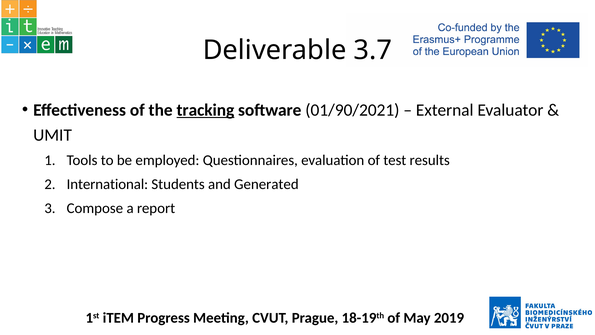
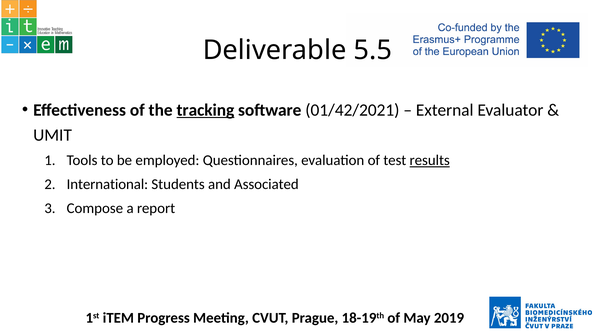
3.7: 3.7 -> 5.5 (373, 50)
01/90/2021: 01/90/2021 -> 01/42/2021 (352, 110)
results underline: none -> present (430, 160)
Generated: Generated -> Associated (266, 184)
